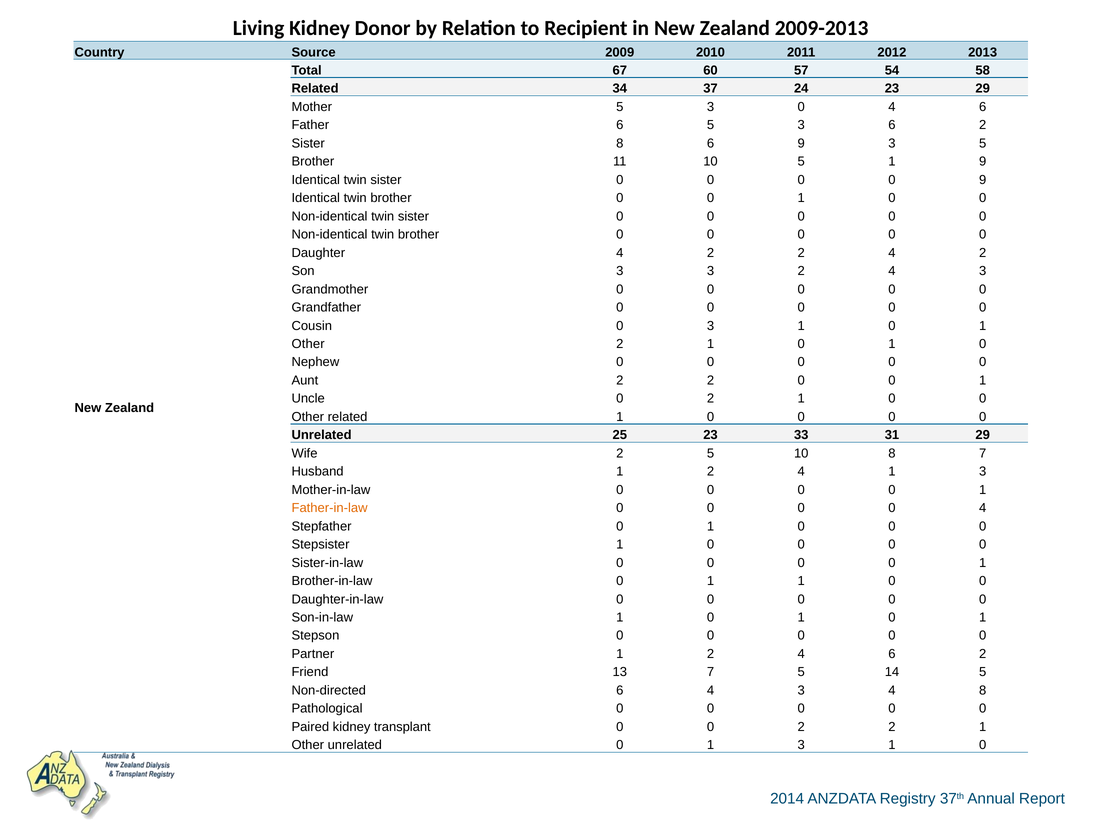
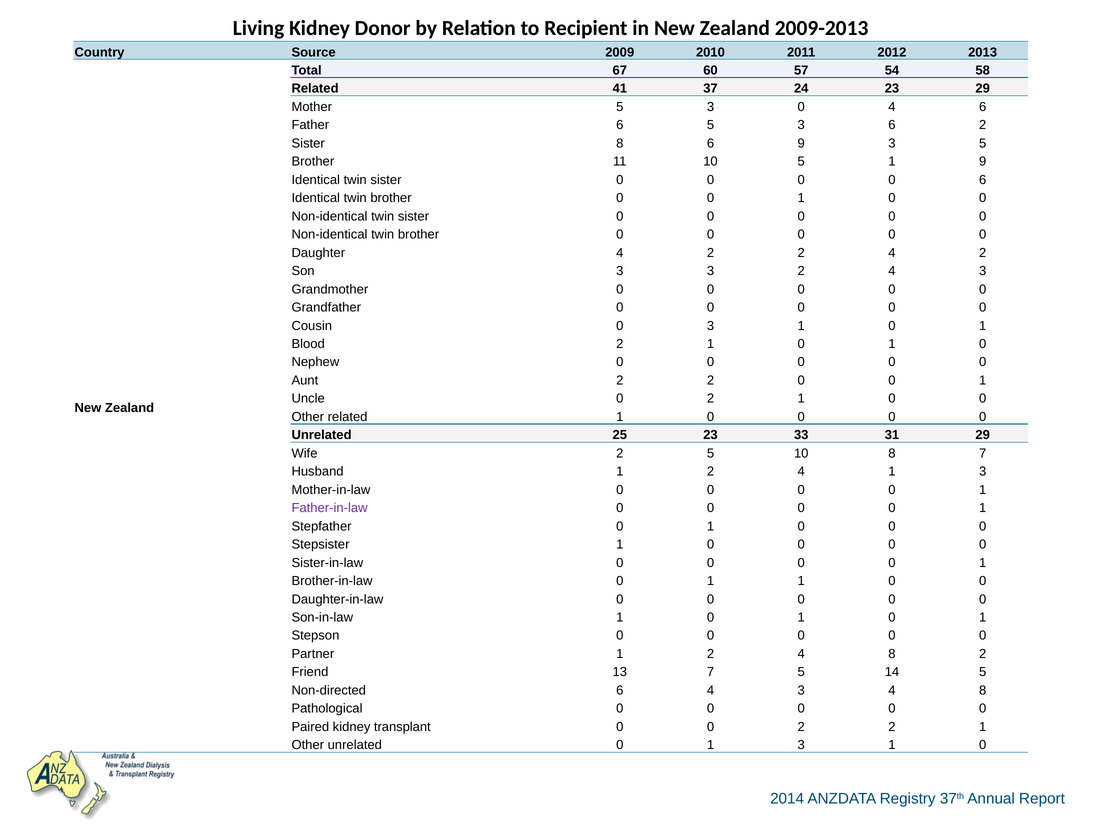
34: 34 -> 41 (620, 89)
0 9: 9 -> 6 (983, 180)
Other: Other -> Blood (308, 344)
Father-in-law colour: orange -> purple (330, 508)
4: 4 -> 1 (983, 508)
2 4 6: 6 -> 8 (892, 654)
